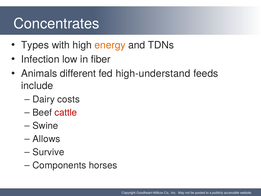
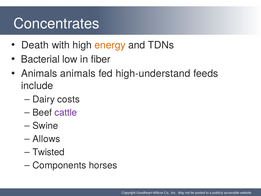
Types: Types -> Death (35, 45)
Infection: Infection -> Bacterial (40, 59)
Animals different: different -> animals (78, 74)
cattle colour: red -> purple (66, 112)
Survive: Survive -> Twisted (49, 152)
